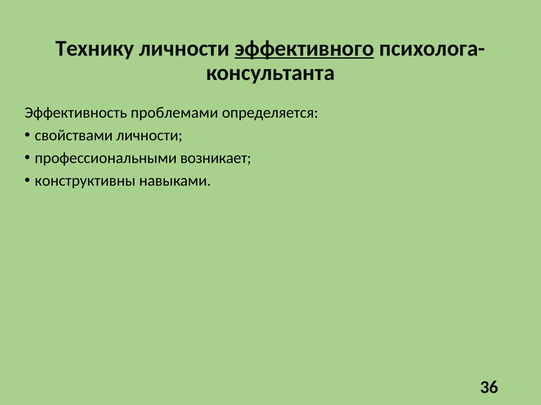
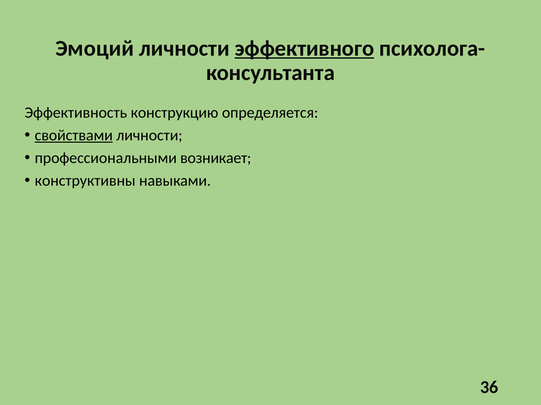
Технику: Технику -> Эмоций (95, 48)
проблемами: проблемами -> конструкцию (175, 113)
свойствами underline: none -> present (74, 136)
